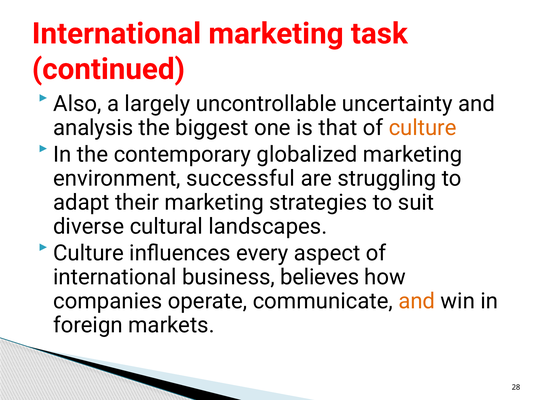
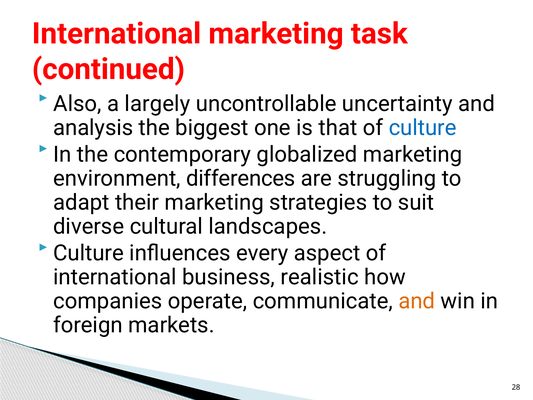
culture colour: orange -> blue (423, 128)
successful: successful -> differences (241, 178)
believes: believes -> realistic (320, 277)
